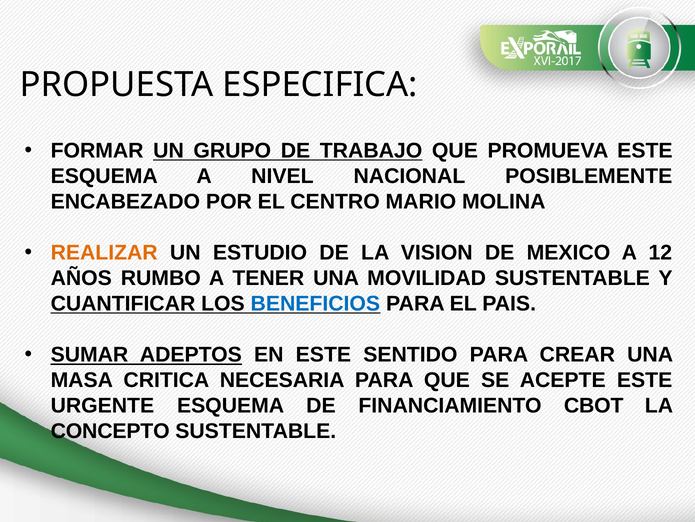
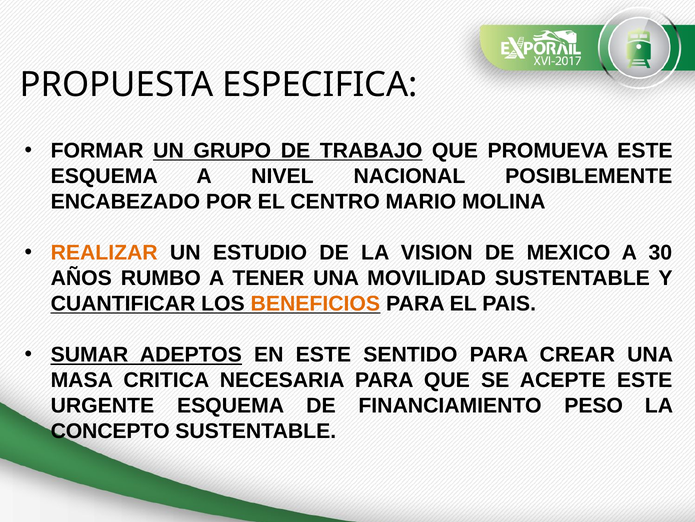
12: 12 -> 30 (660, 252)
BENEFICIOS colour: blue -> orange (315, 303)
CBOT: CBOT -> PESO (594, 405)
